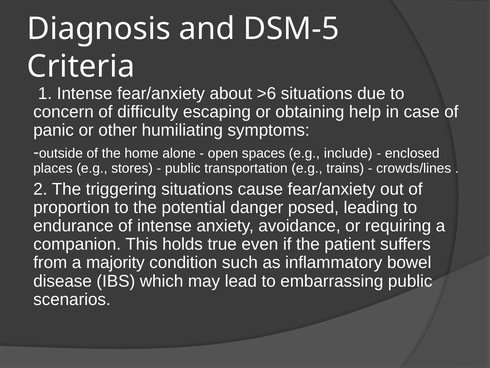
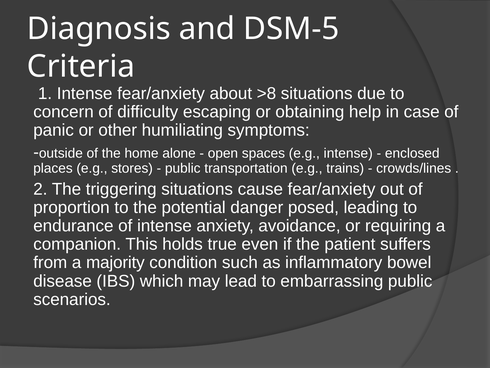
>6: >6 -> >8 (266, 93)
e.g include: include -> intense (348, 153)
